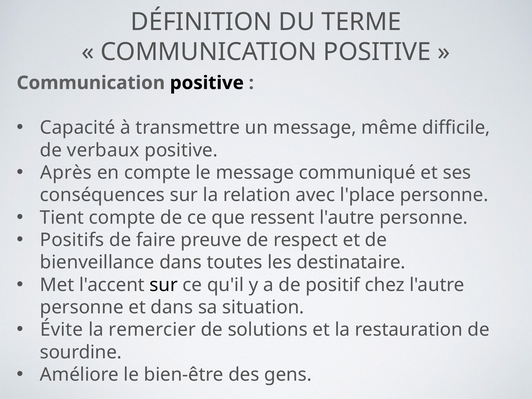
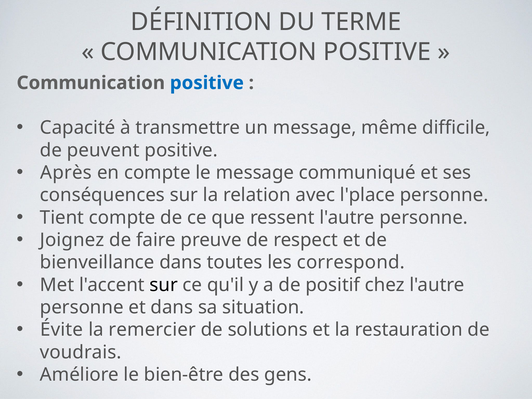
positive colour: black -> blue (207, 83)
verbaux: verbaux -> peuvent (103, 150)
Positifs: Positifs -> Joignez (72, 240)
destinataire: destinataire -> correspond (351, 262)
sourdine: sourdine -> voudrais (81, 352)
